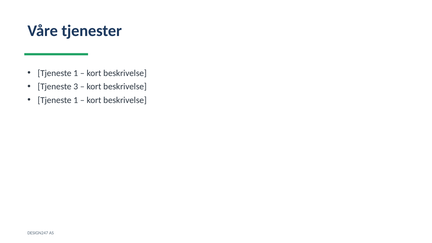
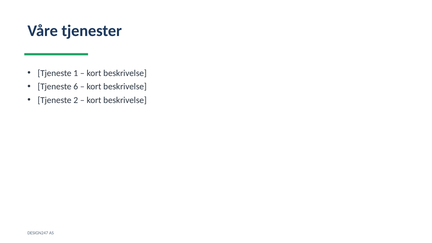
3: 3 -> 6 (76, 87)
1: 1 -> 2 (76, 100)
